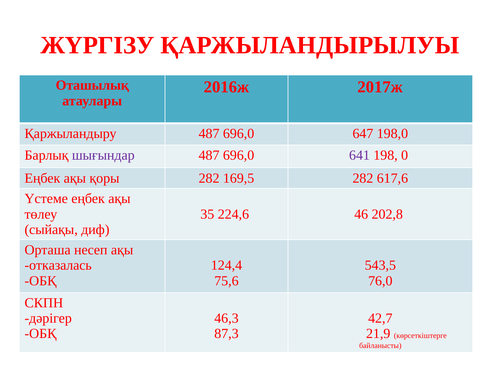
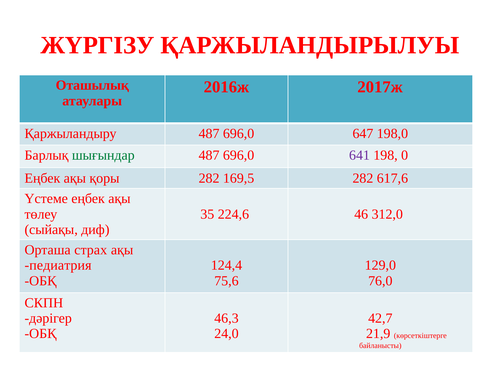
шығындар colour: purple -> green (103, 155)
202,8: 202,8 -> 312,0 (387, 214)
несеп: несеп -> страх (91, 250)
отказалась: отказалась -> педиатрия (58, 265)
543,5: 543,5 -> 129,0 (380, 265)
87,3: 87,3 -> 24,0 (226, 334)
